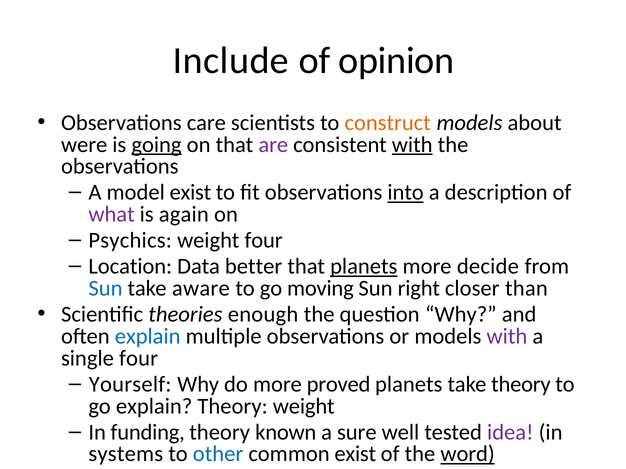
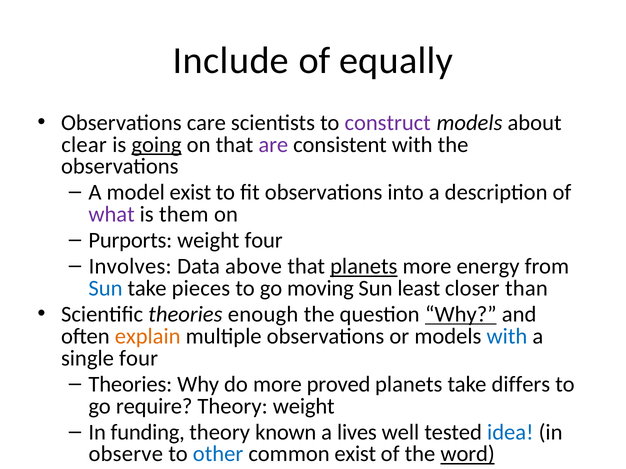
opinion: opinion -> equally (396, 61)
construct colour: orange -> purple (388, 123)
were: were -> clear (84, 145)
with underline: present -> none (412, 145)
into underline: present -> none (406, 193)
again: again -> them (184, 215)
Psychics: Psychics -> Purports (130, 241)
Location: Location -> Involves (130, 267)
better: better -> above (254, 267)
decide: decide -> energy (488, 267)
aware: aware -> pieces (201, 289)
right: right -> least (419, 289)
Why underline: none -> present (461, 315)
explain colour: blue -> orange (148, 337)
with colour: purple -> blue (507, 337)
Yourself: Yourself -> Theories (130, 385)
take theory: theory -> differs (521, 385)
go explain: explain -> require (154, 407)
sure: sure -> lives (357, 433)
idea colour: purple -> blue (510, 433)
systems: systems -> observe (126, 454)
